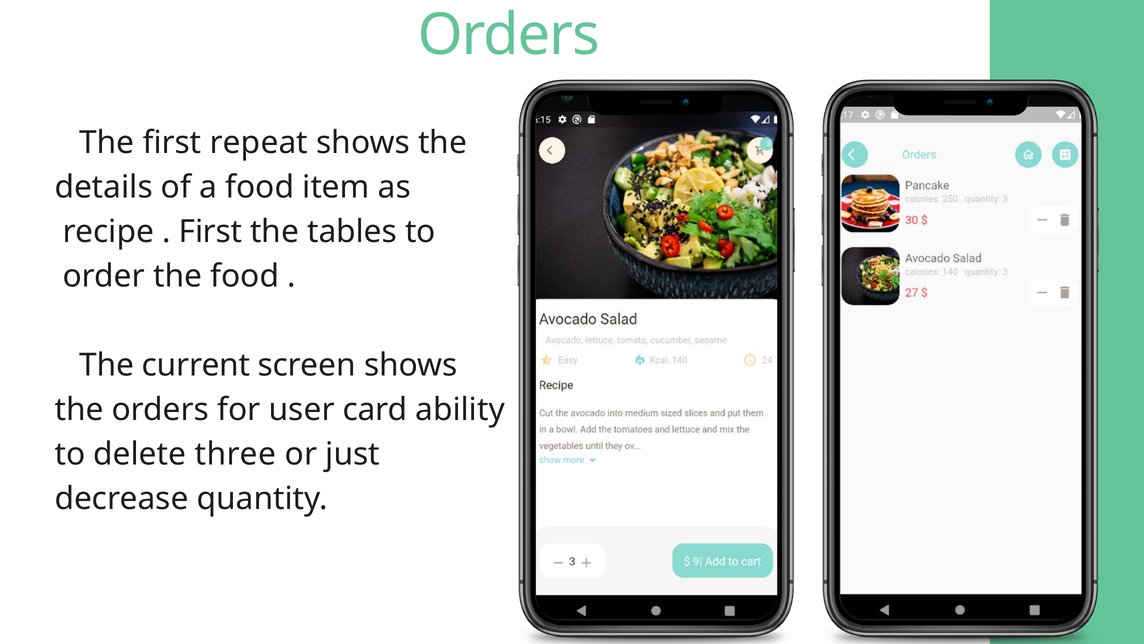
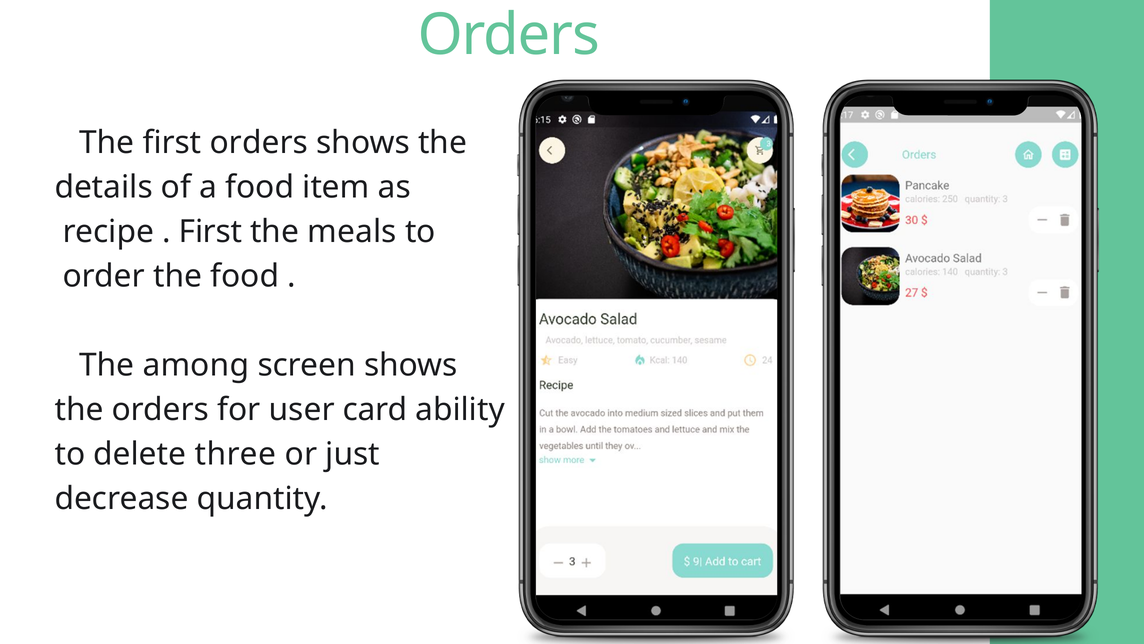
first repeat: repeat -> orders (259, 143)
tables: tables -> meals (352, 232)
current: current -> among (196, 365)
